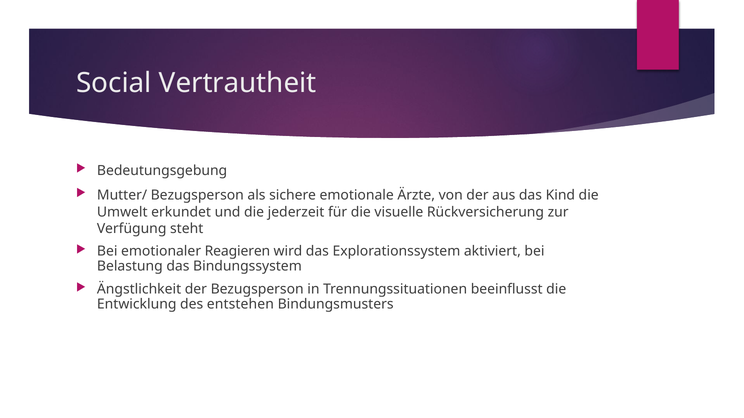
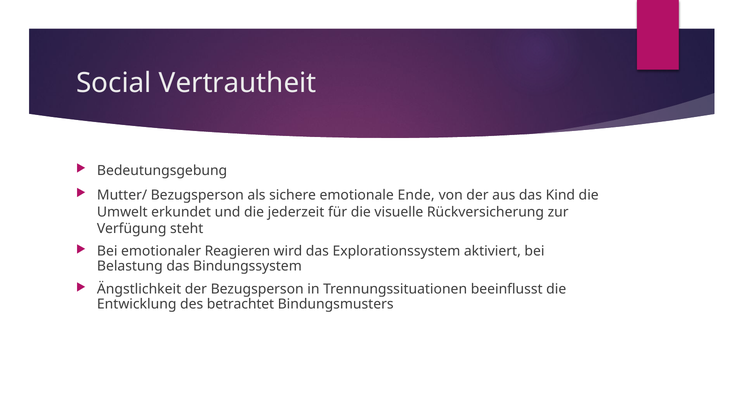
Ärzte: Ärzte -> Ende (416, 196)
entstehen: entstehen -> betrachtet (240, 305)
